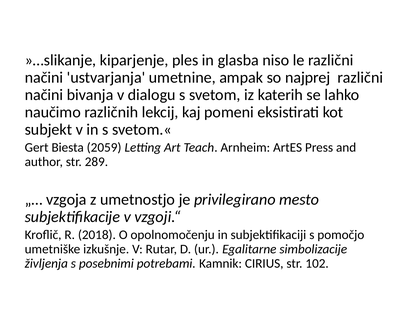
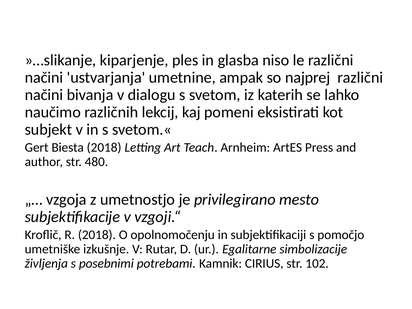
Biesta 2059: 2059 -> 2018 (104, 147)
289: 289 -> 480 (96, 162)
